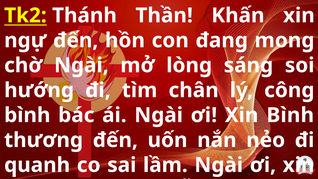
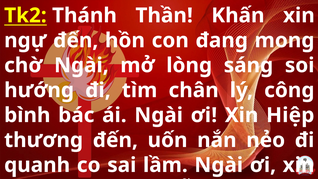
Xin Bình: Bình -> Hiệp (290, 115)
